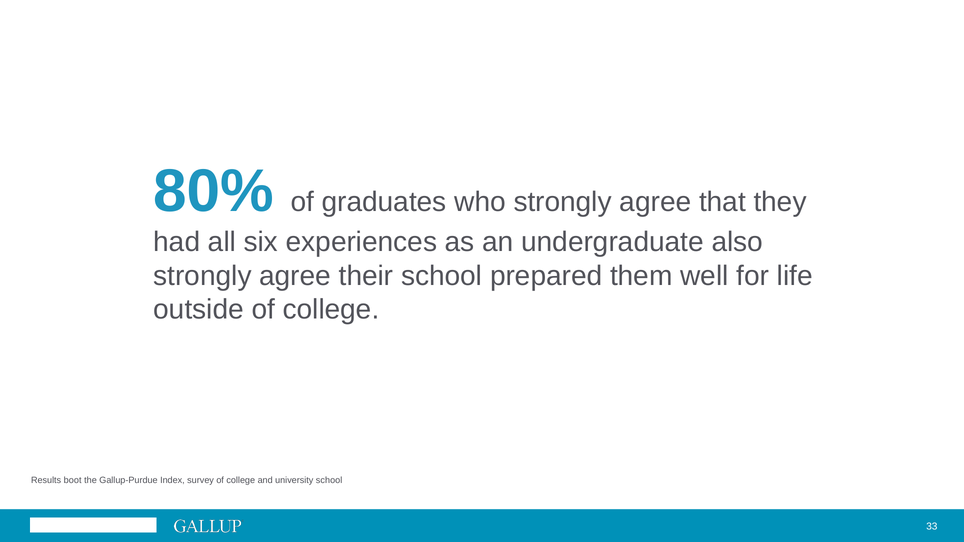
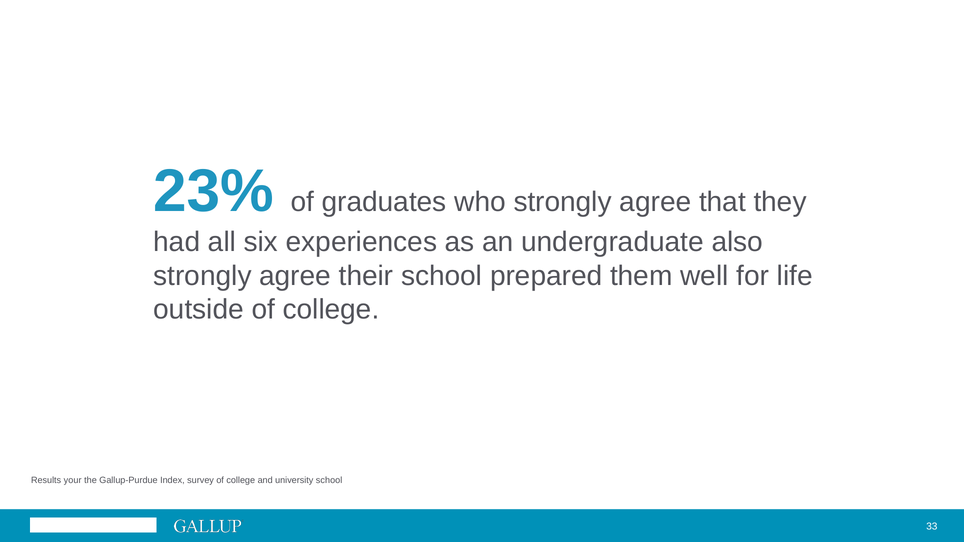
80%: 80% -> 23% (214, 191)
boot: boot -> your (73, 480)
